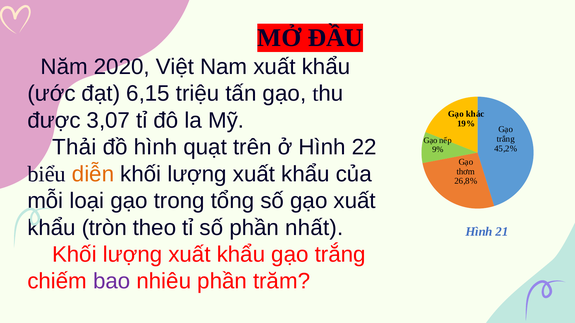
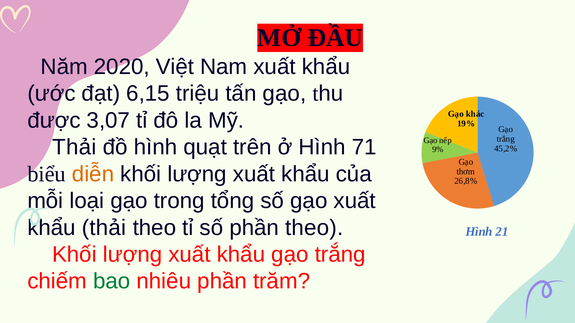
22: 22 -> 71 (364, 147)
tròn: tròn -> thải (104, 228)
phần nhất: nhất -> theo (314, 228)
bao colour: purple -> green (112, 282)
